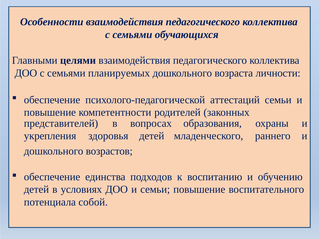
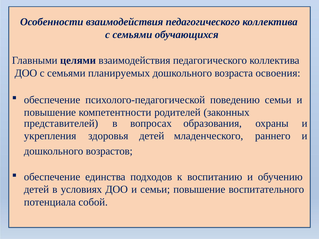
личности: личности -> освоения (278, 73)
аттестаций: аттестаций -> поведению (235, 100)
